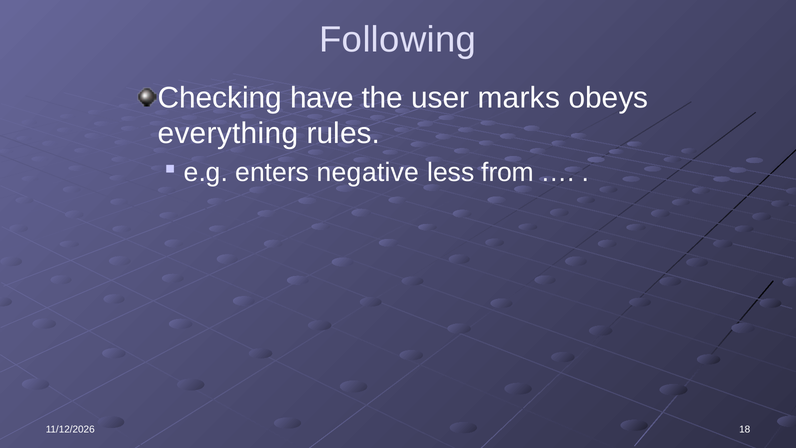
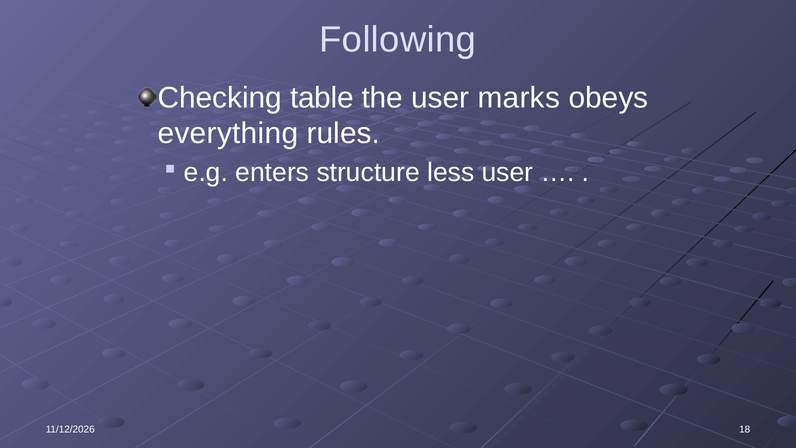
have: have -> table (322, 98)
negative: negative -> structure (368, 172)
less from: from -> user (507, 172)
